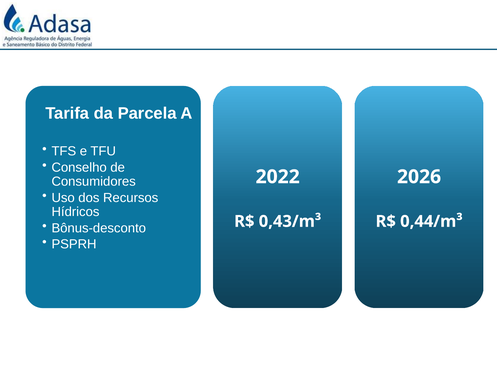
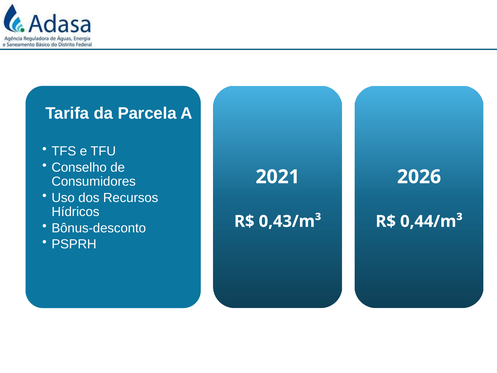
2022: 2022 -> 2021 (278, 177)
